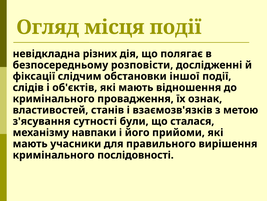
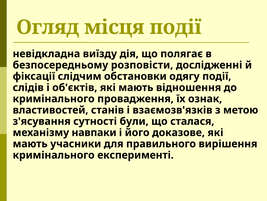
різних: різних -> виїзду (100, 54)
іншої: іншої -> одягу (184, 76)
прийоми: прийоми -> доказове (178, 132)
послідовності: послідовності -> експерименті (135, 155)
